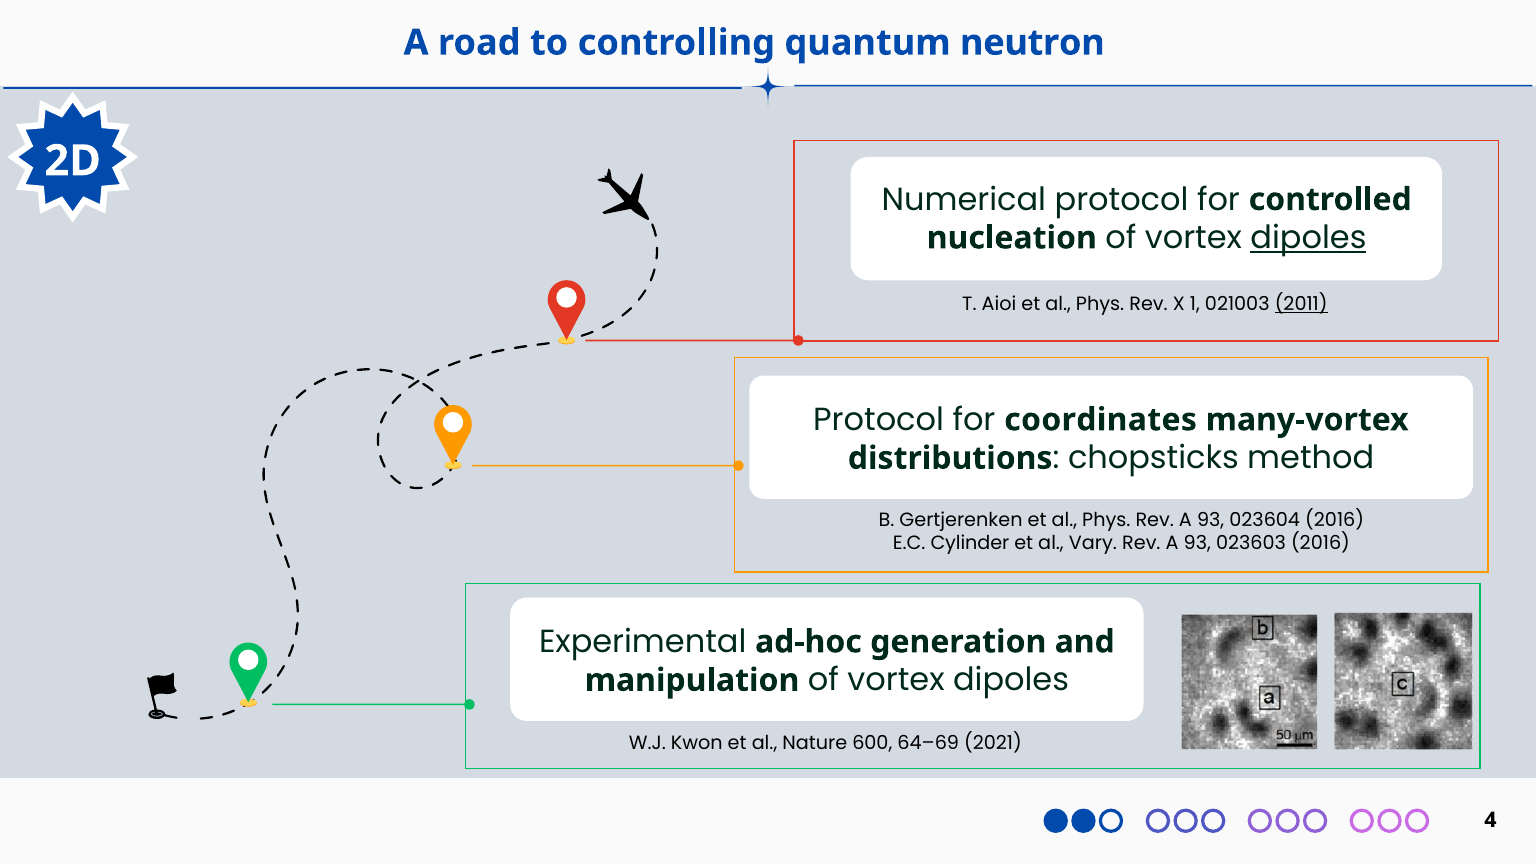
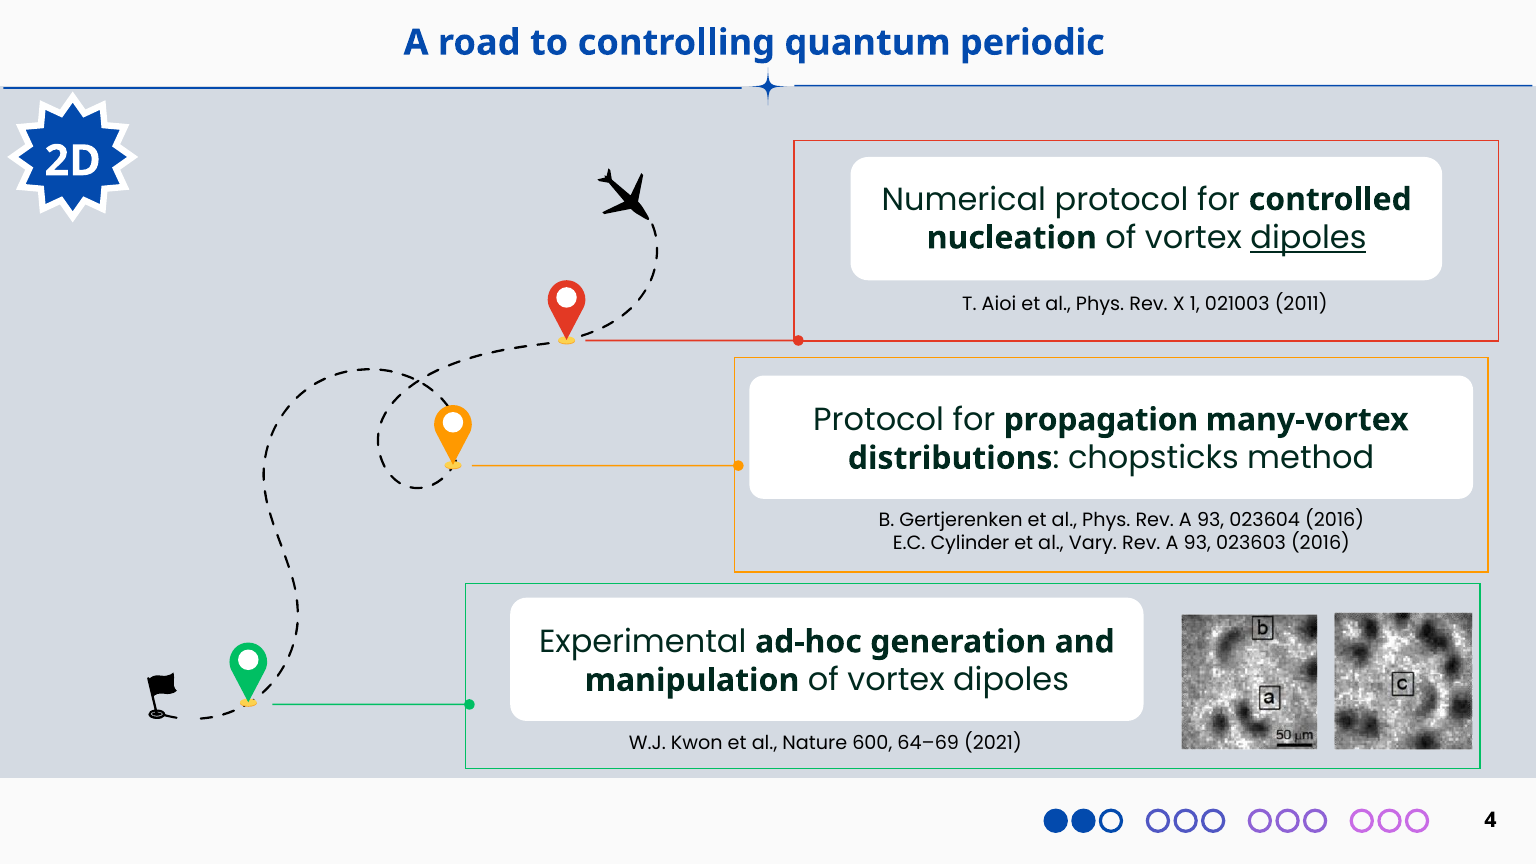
neutron: neutron -> periodic (1032, 43)
2011 underline: present -> none (1301, 304)
coordinates: coordinates -> propagation (1101, 420)
